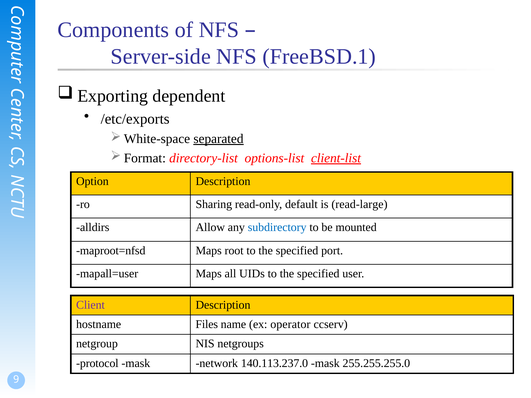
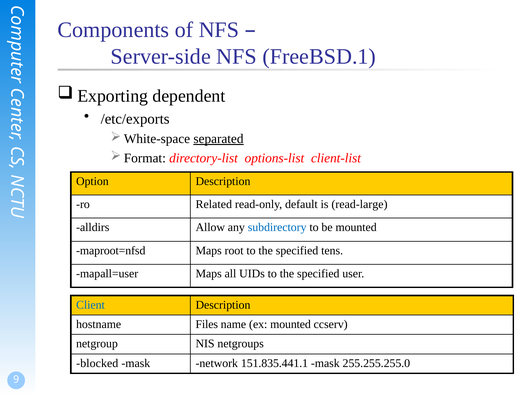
client-list underline: present -> none (336, 158)
Sharing: Sharing -> Related (214, 205)
port: port -> tens (332, 251)
Client colour: purple -> blue (90, 305)
ex operator: operator -> mounted (291, 324)
protocol: protocol -> blocked (97, 363)
140.113.237.0: 140.113.237.0 -> 151.835.441.1 (274, 363)
